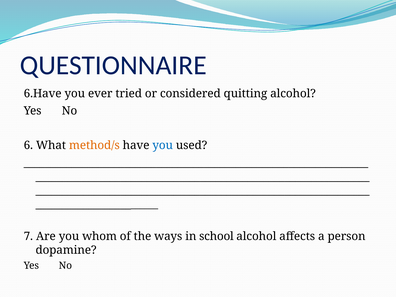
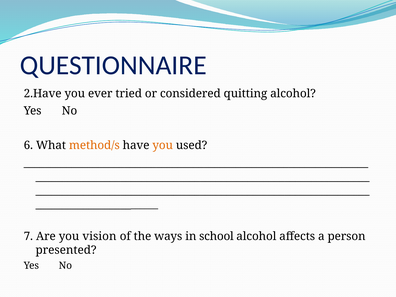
6.Have: 6.Have -> 2.Have (43, 94)
you colour: blue -> orange (163, 145)
whom: whom -> vision (99, 236)
dopamine: dopamine -> presented (66, 250)
